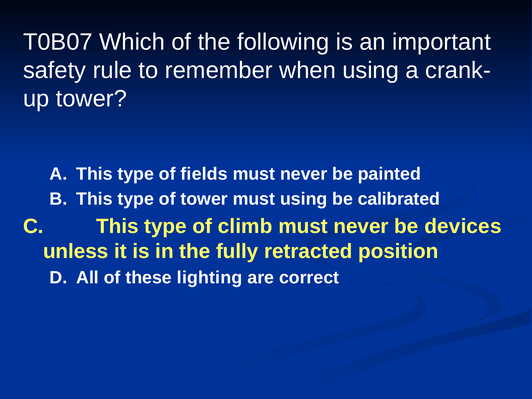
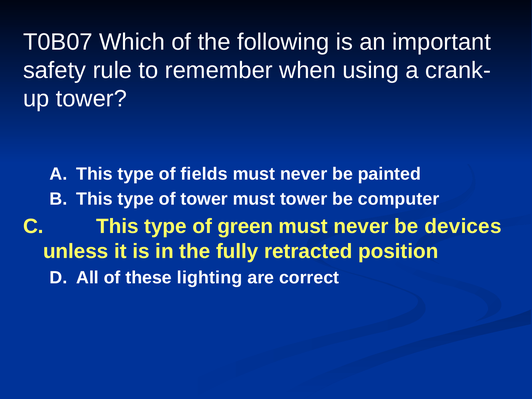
must using: using -> tower (304, 199)
calibrated: calibrated -> computer (399, 199)
climb: climb -> green (245, 226)
